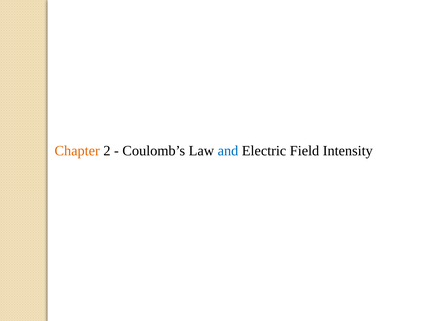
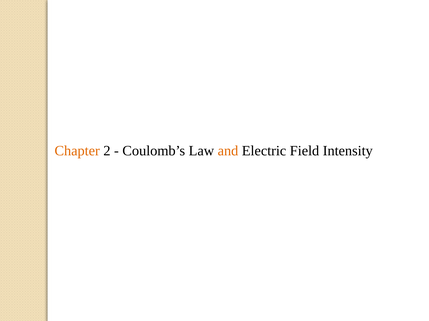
and colour: blue -> orange (228, 151)
